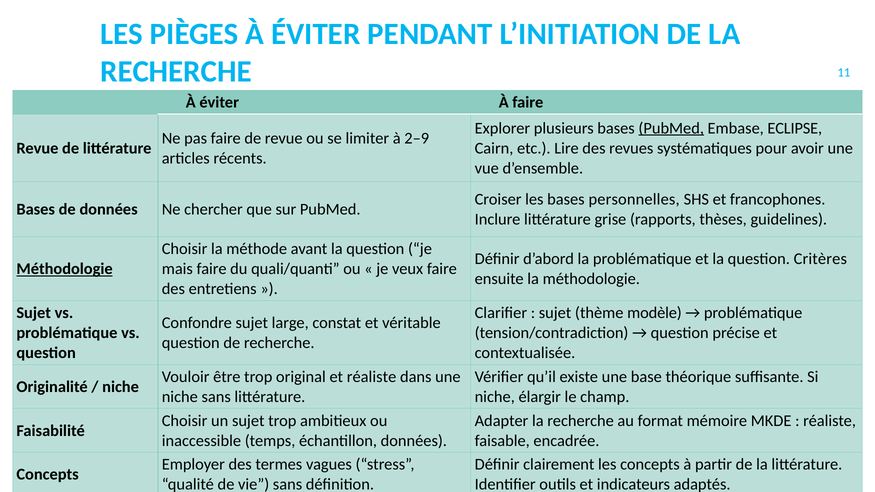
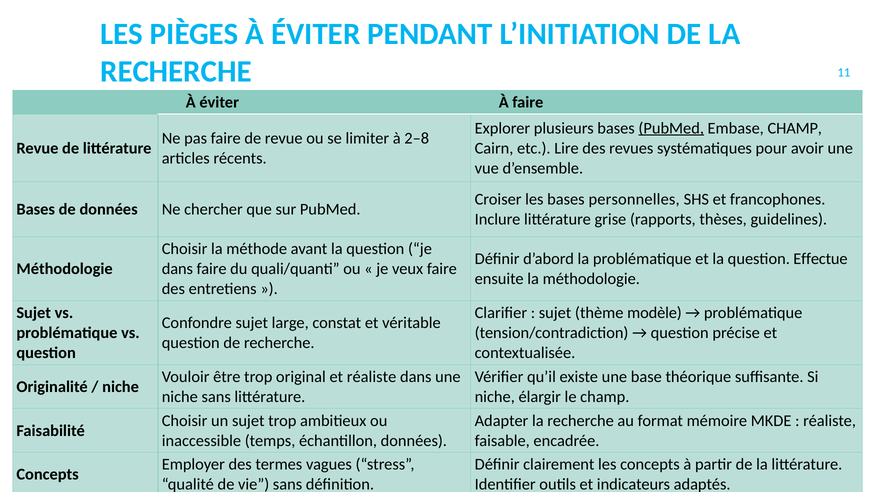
Embase ECLIPSE: ECLIPSE -> CHAMP (795, 128)
2–9: 2–9 -> 2–8 (417, 138)
Critères: Critères -> Effectue (820, 259)
Méthodologie underline: present -> none (65, 269)
mais: mais -> dans (177, 269)
